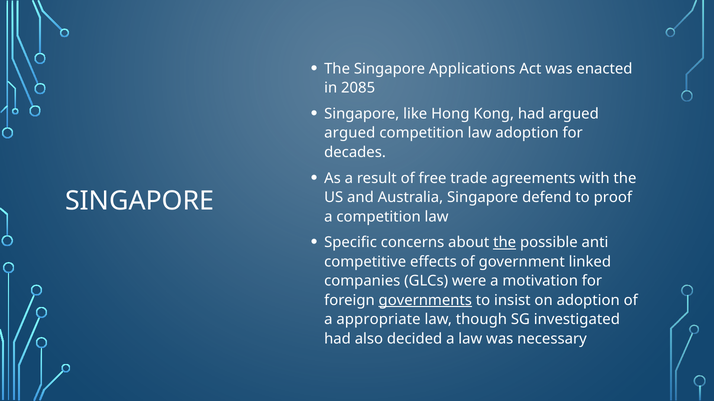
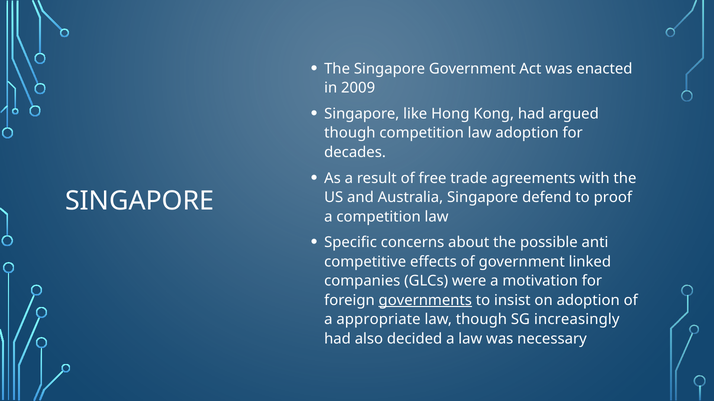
Singapore Applications: Applications -> Government (472, 69)
2085: 2085 -> 2009 (358, 88)
argued: argued -> though (350, 133)
the underline: present -> none (505, 243)
investigated: investigated -> increasingly (577, 320)
